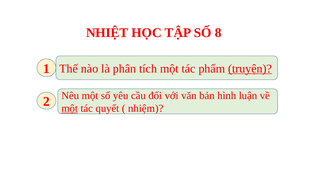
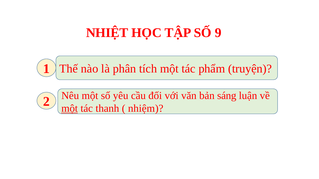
8: 8 -> 9 (218, 33)
truyện underline: present -> none (250, 69)
hình: hình -> sáng (227, 96)
quyết: quyết -> thanh (107, 109)
